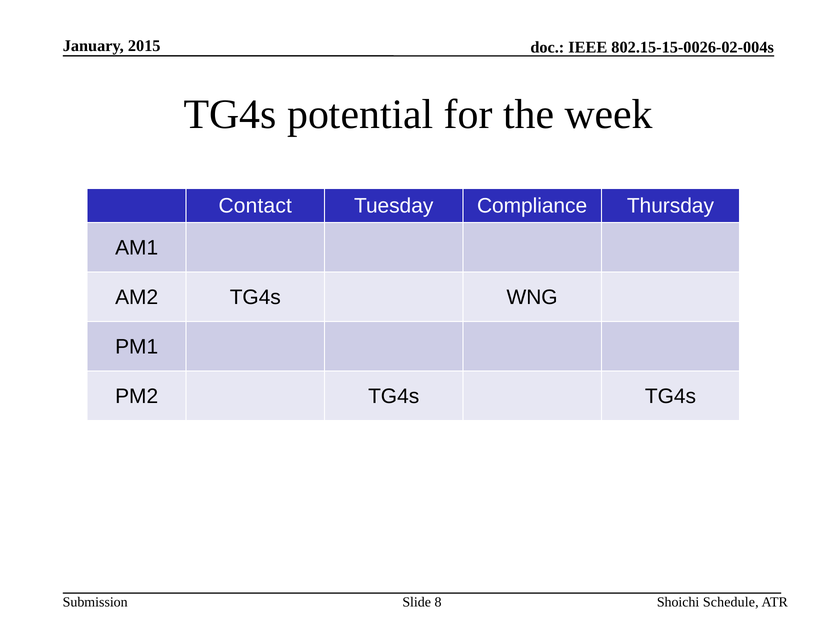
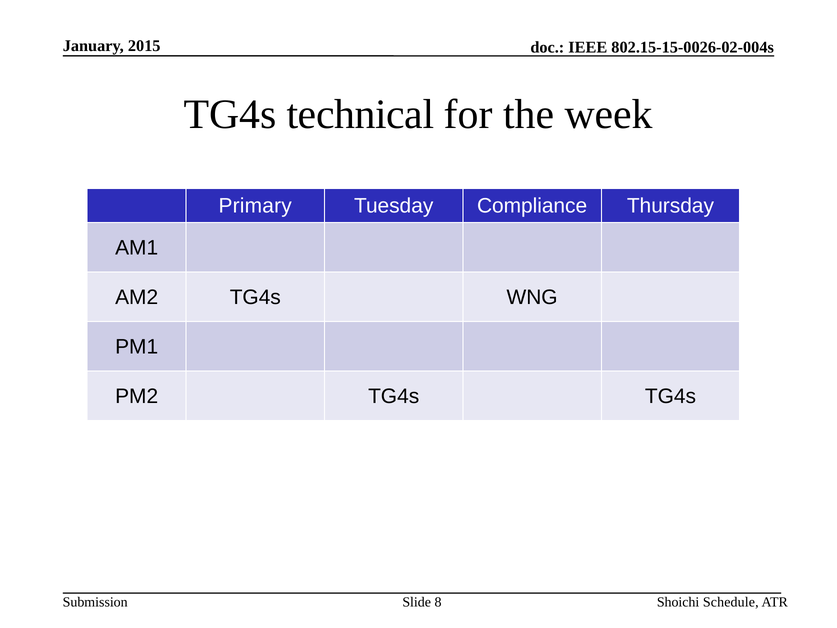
potential: potential -> technical (360, 115)
Contact: Contact -> Primary (255, 206)
